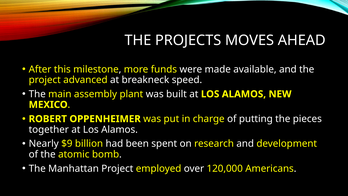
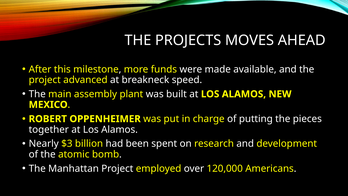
$9: $9 -> $3 (67, 144)
